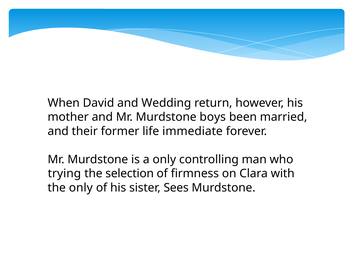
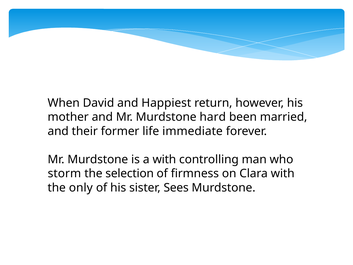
Wedding: Wedding -> Happiest (166, 103)
boys: boys -> hard (213, 117)
a only: only -> with (164, 159)
trying: trying -> storm (64, 173)
